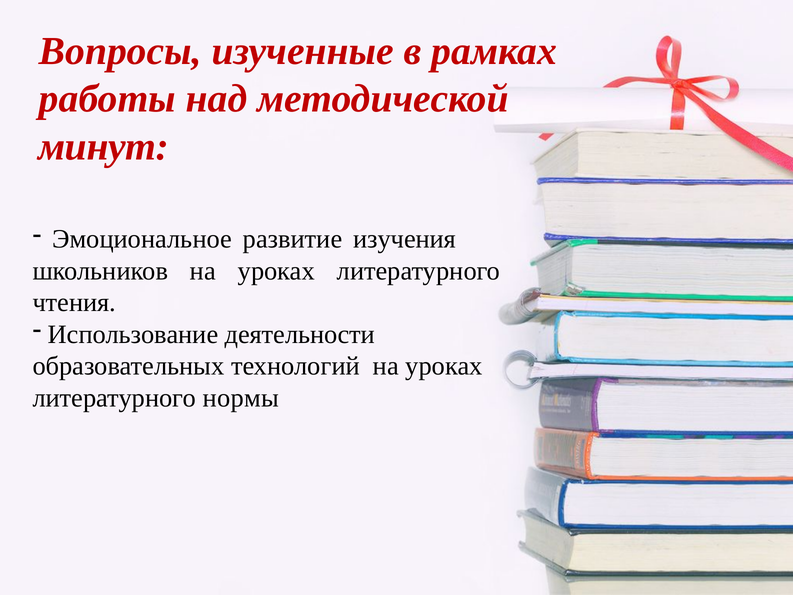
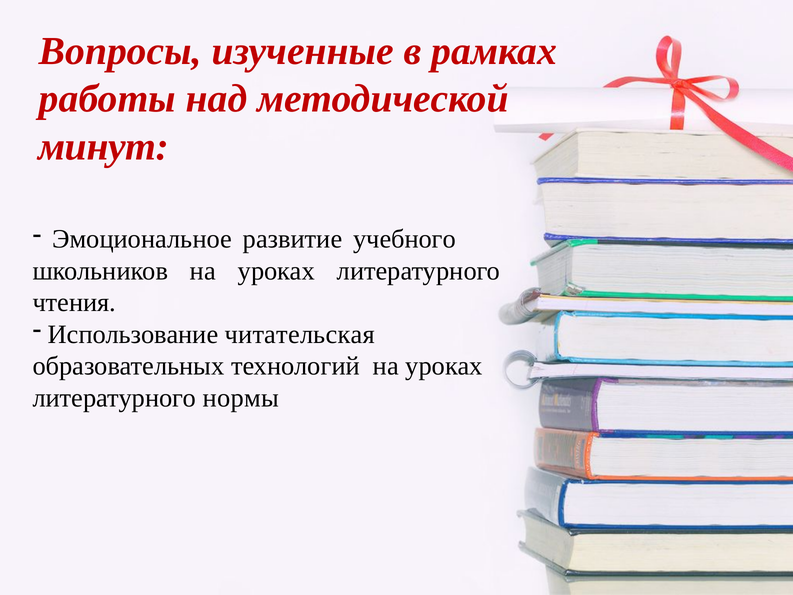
изучения: изучения -> учебного (405, 239)
деятельности: деятельности -> читательская (300, 334)
